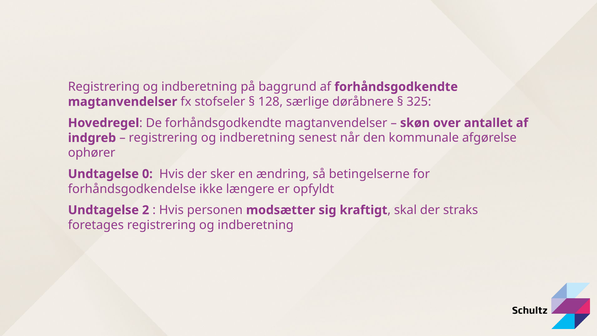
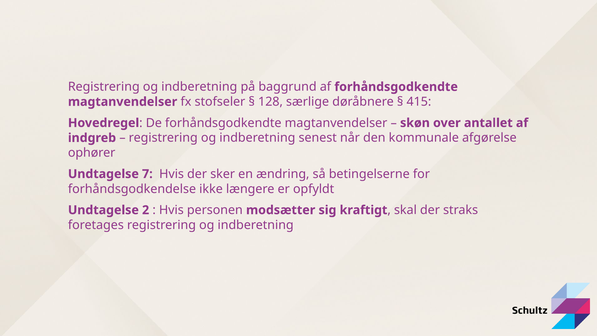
325: 325 -> 415 (419, 102)
0: 0 -> 7 (147, 174)
